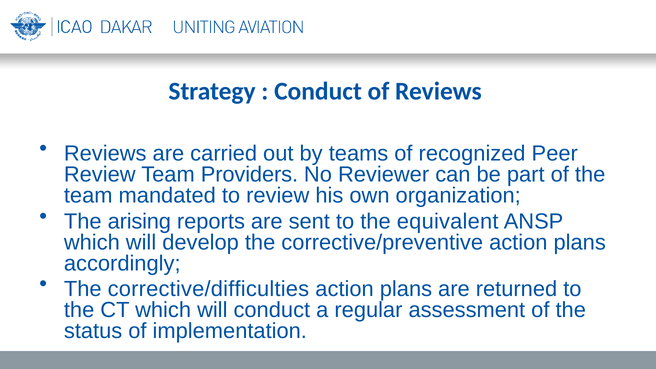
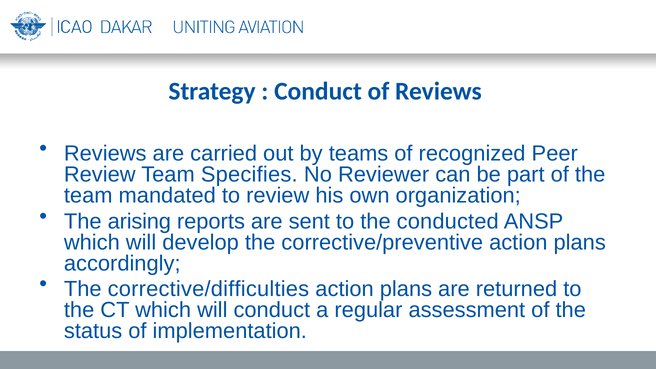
Providers: Providers -> Specifies (249, 175)
equivalent: equivalent -> conducted (448, 221)
